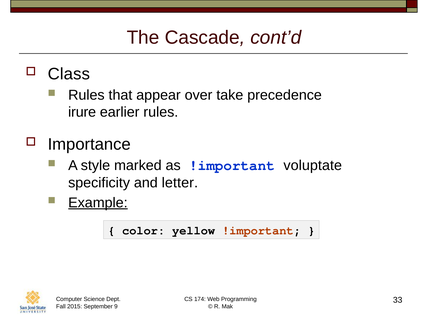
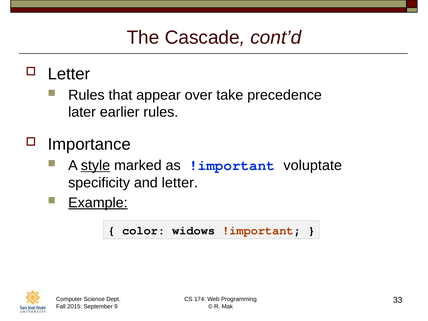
Class: Class -> Letter (69, 74)
irure: irure -> later (82, 112)
style underline: none -> present (95, 166)
yellow: yellow -> widows (194, 230)
